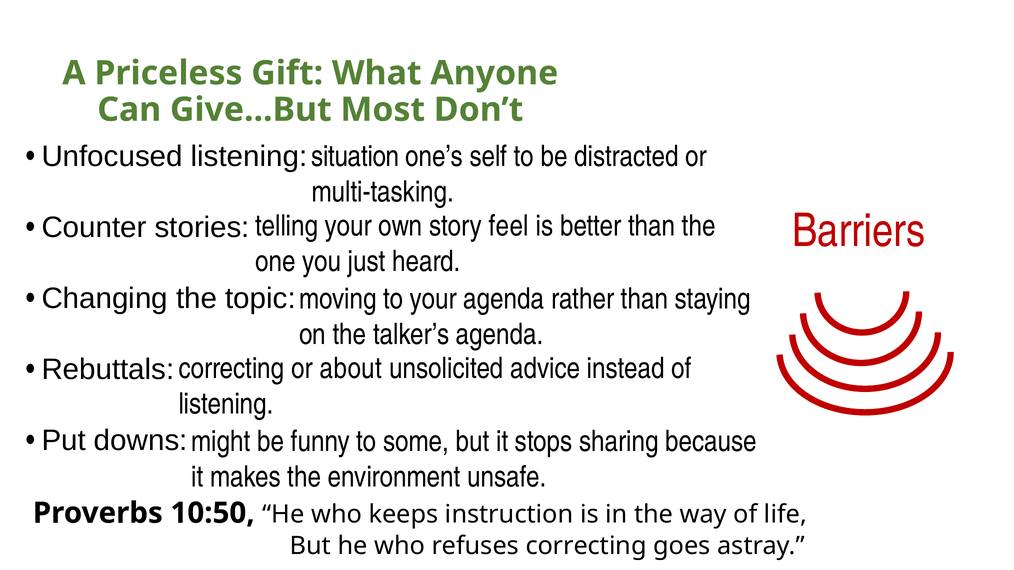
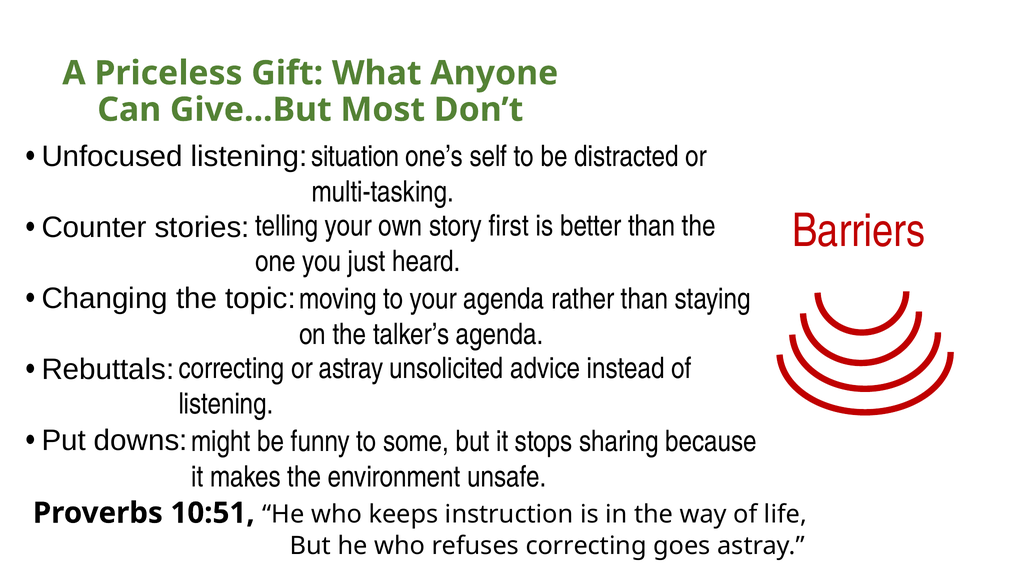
feel: feel -> first (509, 226)
or about: about -> astray (351, 369)
10:50: 10:50 -> 10:51 (213, 513)
